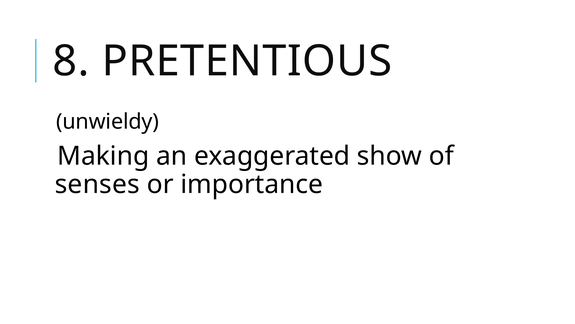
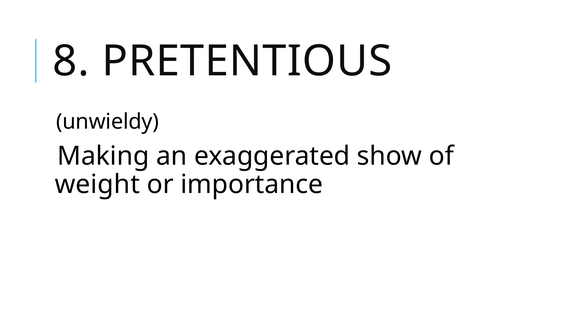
senses: senses -> weight (97, 184)
